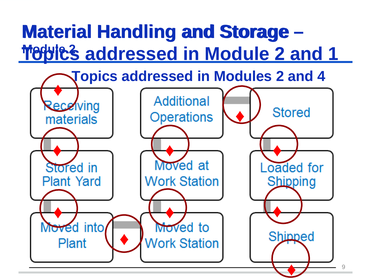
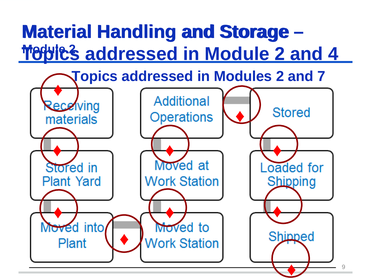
1: 1 -> 4 (333, 54)
4: 4 -> 7 (321, 76)
